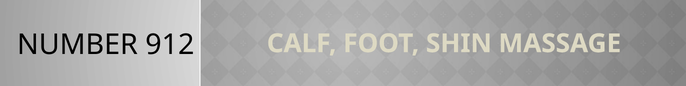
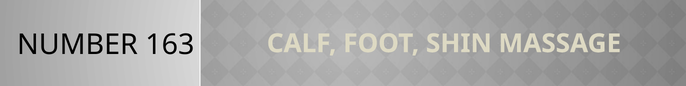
912: 912 -> 163 (170, 45)
